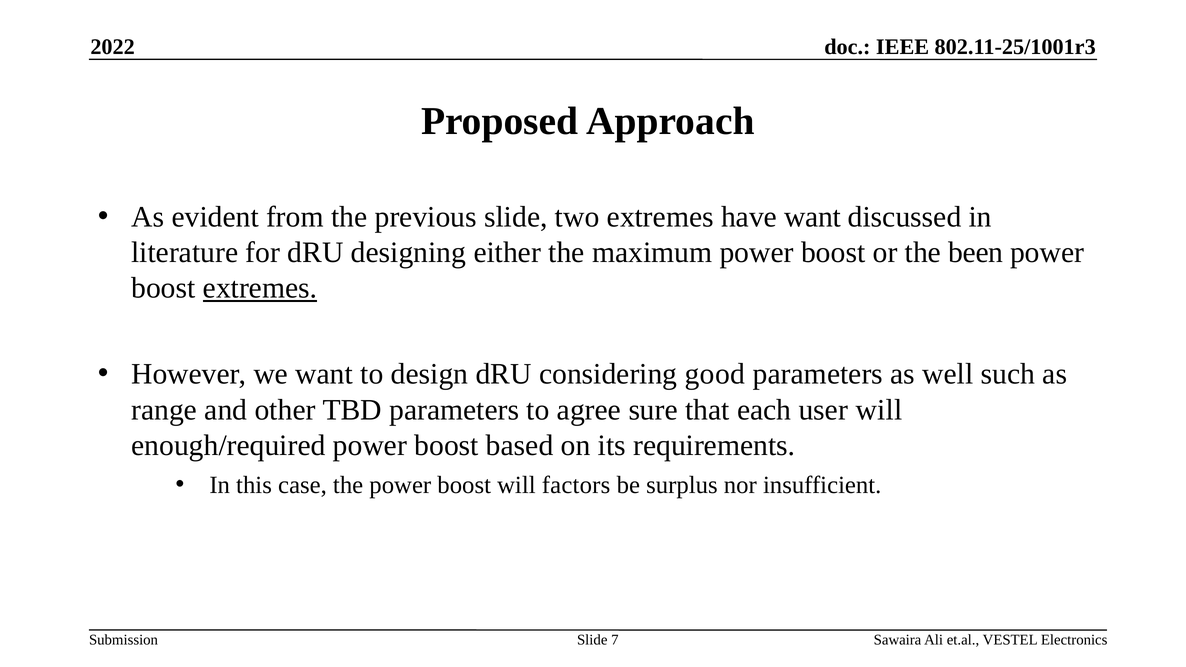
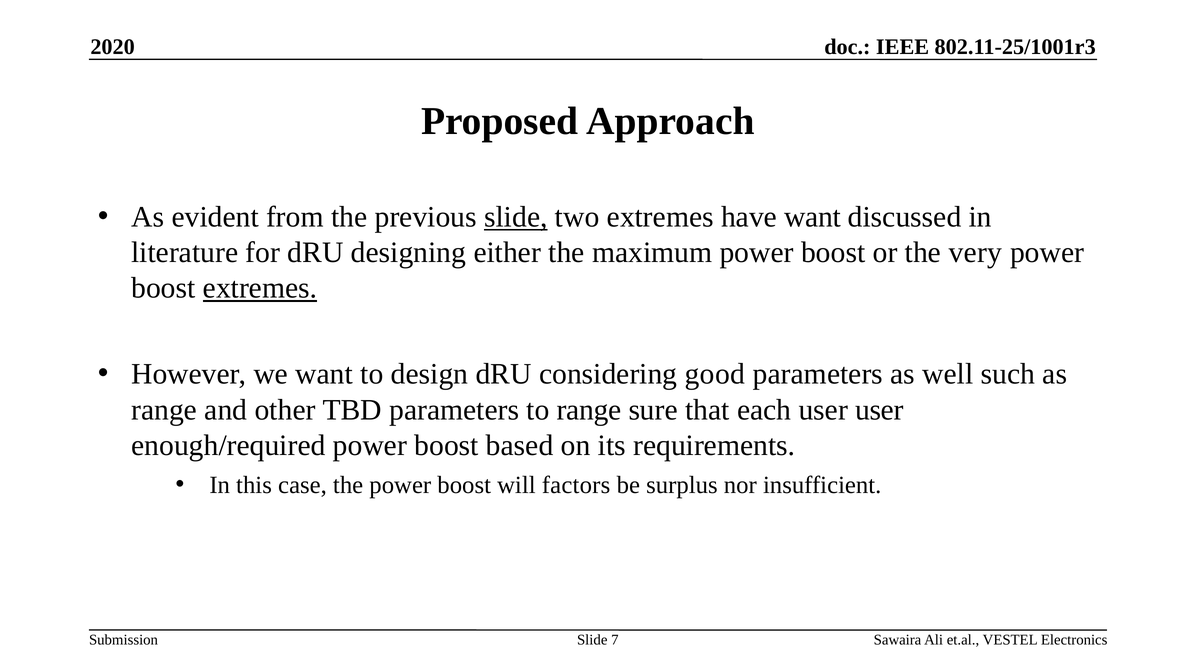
2022: 2022 -> 2020 (113, 47)
slide underline: none -> present (516, 217)
been: been -> very (975, 253)
to agree: agree -> range (589, 410)
user will: will -> user (879, 410)
